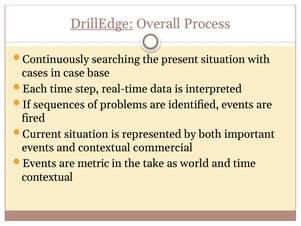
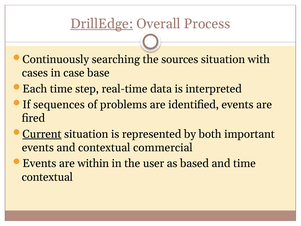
present: present -> sources (180, 59)
Current underline: none -> present (42, 134)
metric: metric -> within (93, 163)
take: take -> user (154, 163)
world: world -> based (194, 163)
